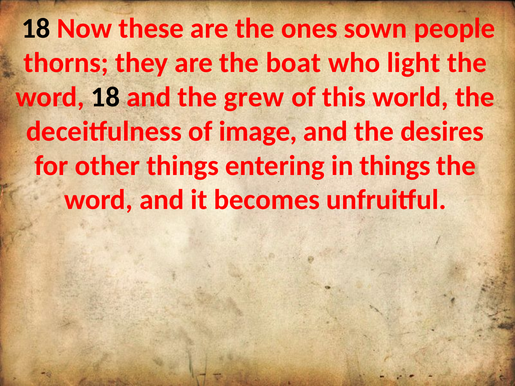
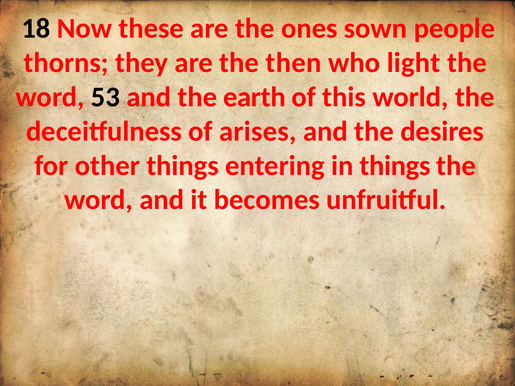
boat: boat -> then (293, 63)
word 18: 18 -> 53 (105, 97)
grew: grew -> earth (254, 97)
image: image -> arises (258, 131)
